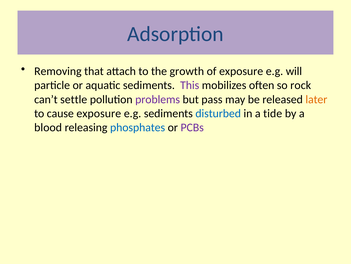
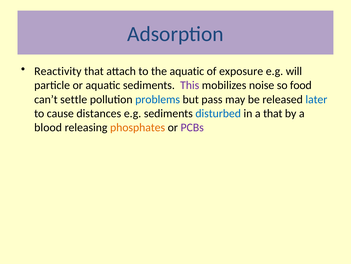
Removing: Removing -> Reactivity (58, 71)
the growth: growth -> aquatic (187, 71)
often: often -> noise (262, 85)
rock: rock -> food (301, 85)
problems colour: purple -> blue (158, 99)
later colour: orange -> blue (316, 99)
cause exposure: exposure -> distances (99, 113)
a tide: tide -> that (273, 113)
phosphates colour: blue -> orange (138, 127)
